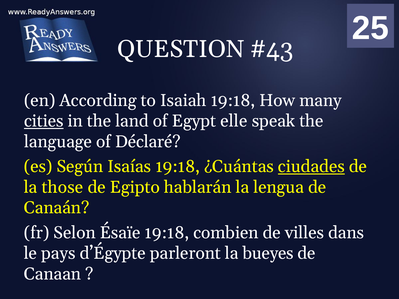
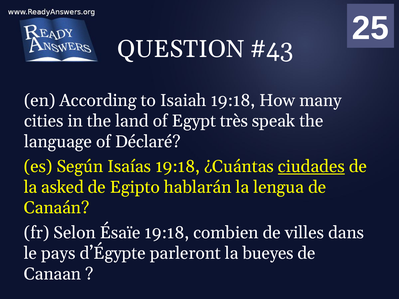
cities underline: present -> none (44, 121)
elle: elle -> très (234, 121)
those: those -> asked (63, 187)
